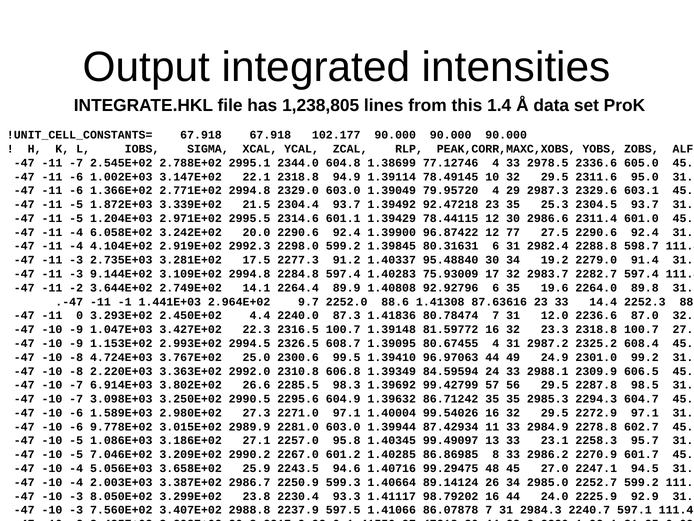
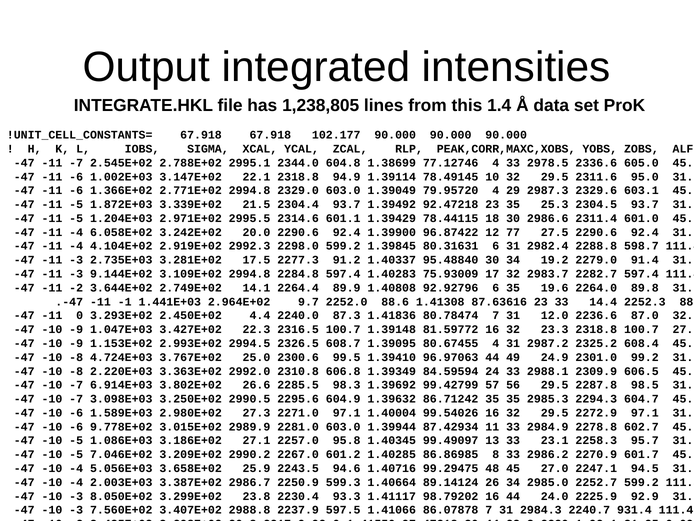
78.44115 12: 12 -> 18 (492, 218)
597.1: 597.1 -> 931.4 (634, 510)
